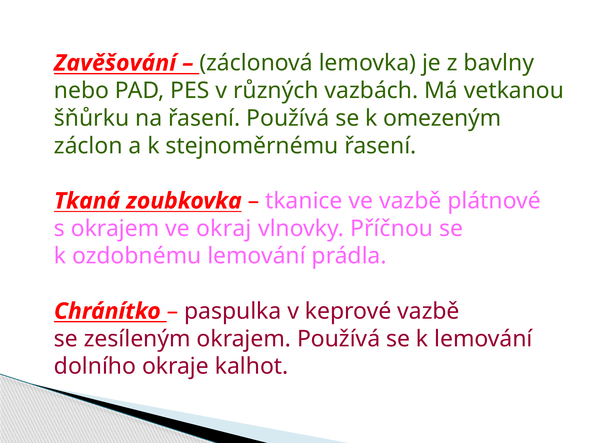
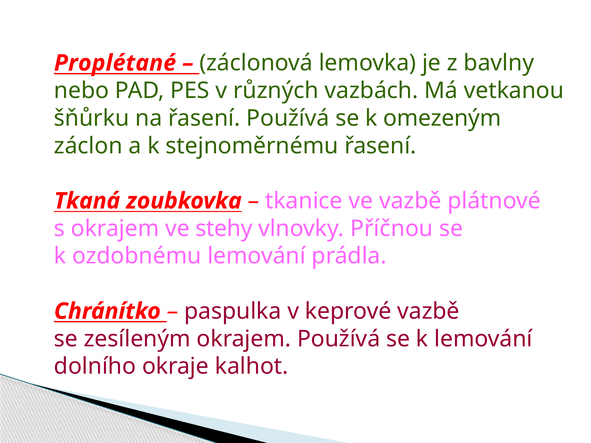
Zavěšování: Zavěšování -> Proplétané (115, 63)
okraj: okraj -> stehy (224, 229)
